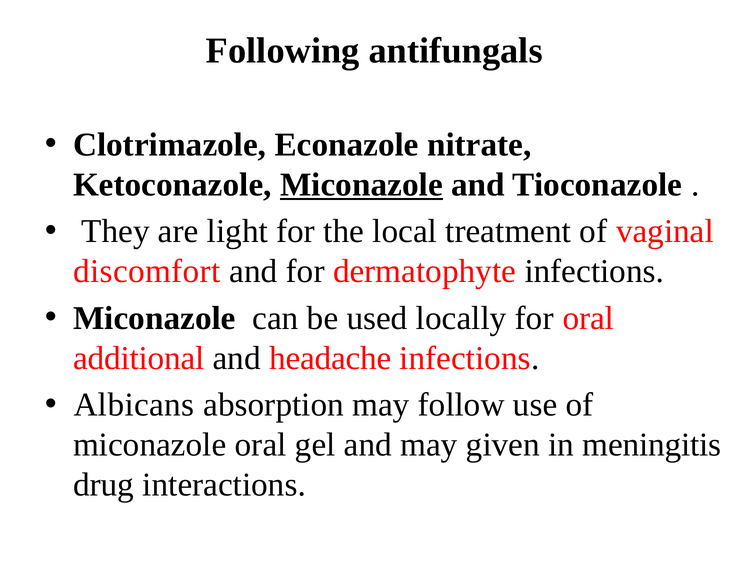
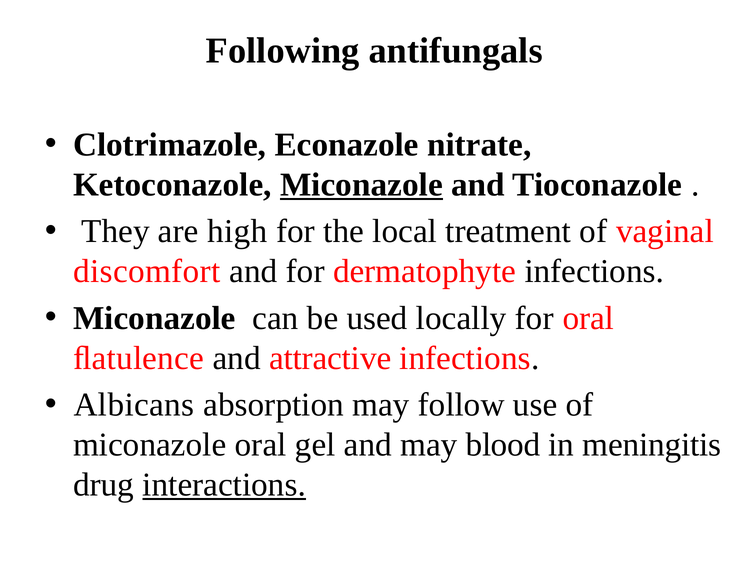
light: light -> high (237, 231)
additional: additional -> ﬂatulence (139, 358)
headache: headache -> attractive (330, 358)
given: given -> blood (503, 445)
interactions underline: none -> present (224, 485)
